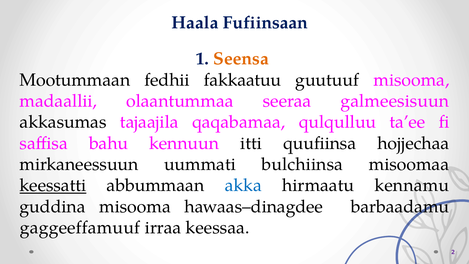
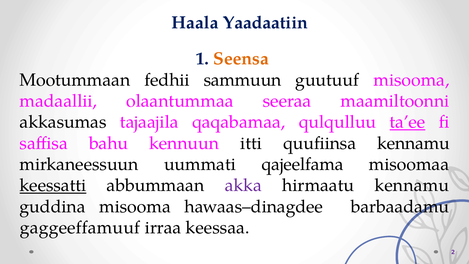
Fufiinsaan: Fufiinsaan -> Yaadaatiin (265, 23)
fakkaatuu: fakkaatuu -> sammuun (243, 80)
galmeesisuun: galmeesisuun -> maamiltoonni (395, 101)
ta’ee underline: none -> present (407, 122)
quufiinsa hojjechaa: hojjechaa -> kennamu (413, 143)
bulchiinsa: bulchiinsa -> qajeelfama (302, 164)
akka colour: blue -> purple (243, 185)
